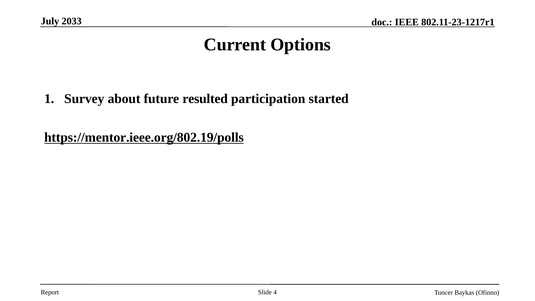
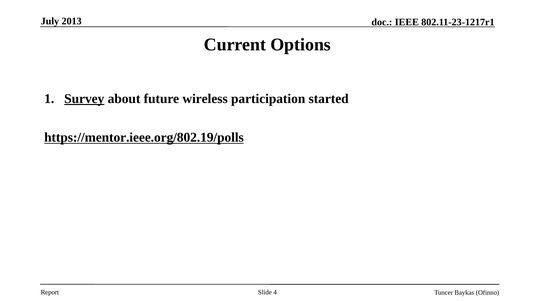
2033: 2033 -> 2013 (72, 21)
Survey underline: none -> present (84, 99)
resulted: resulted -> wireless (205, 99)
